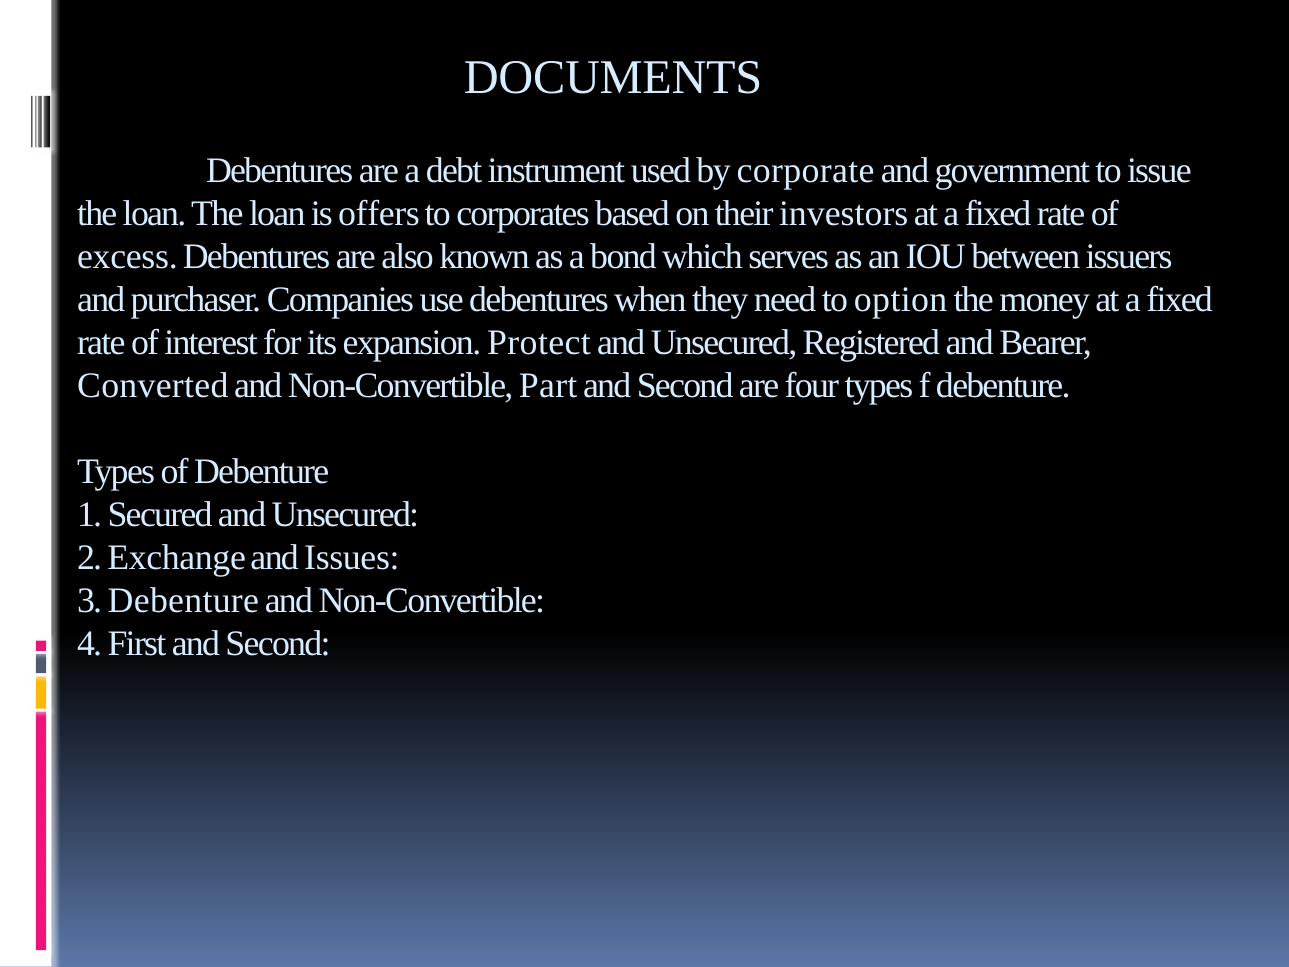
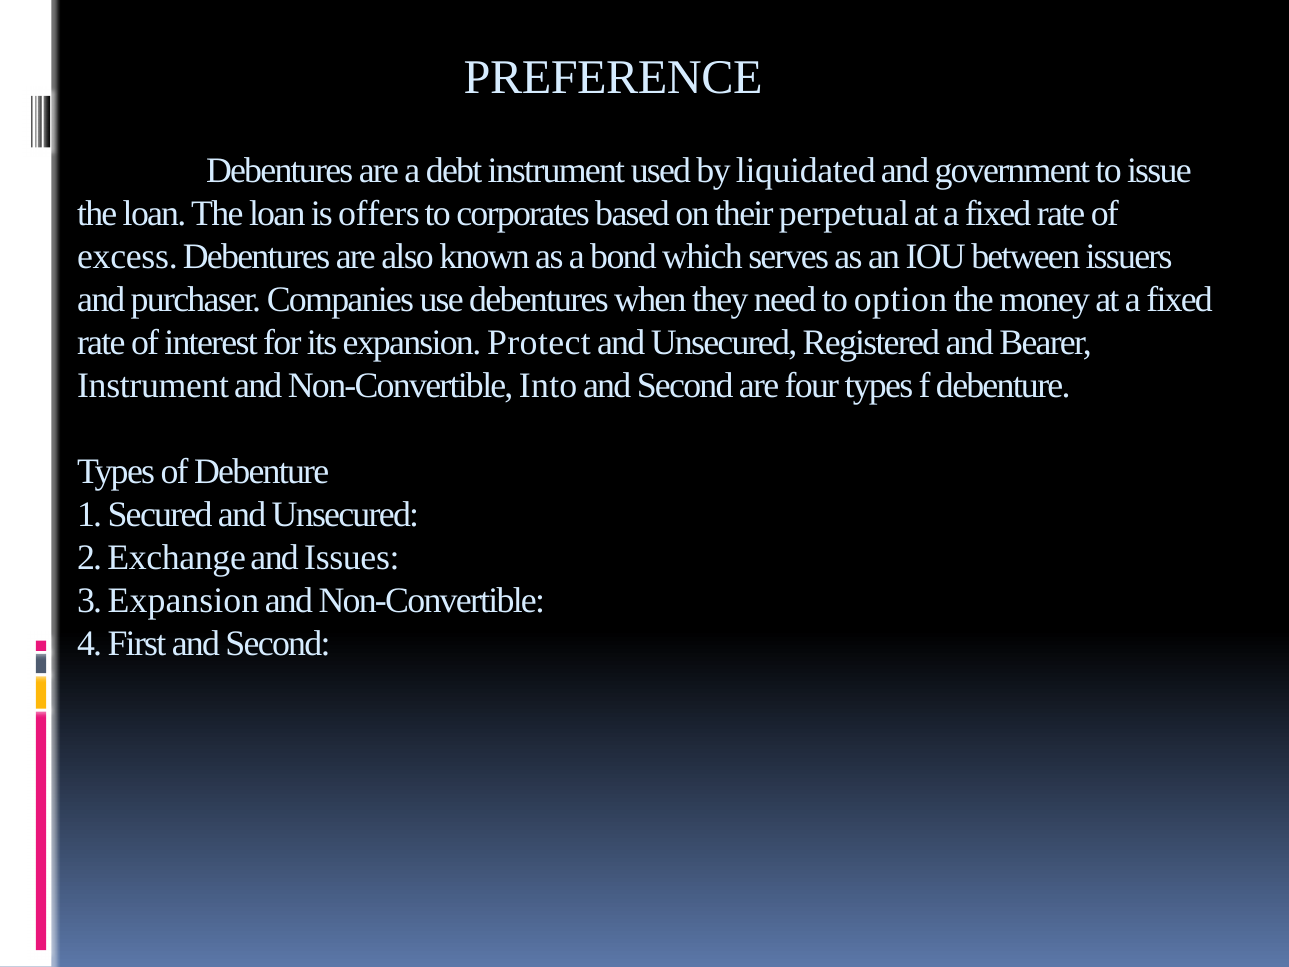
DOCUMENTS: DOCUMENTS -> PREFERENCE (613, 77)
corporate: corporate -> liquidated (806, 170)
investors: investors -> perpetual (844, 213)
Converted: Converted -> Instrument (153, 385)
Part: Part -> Into (548, 385)
3 Debenture: Debenture -> Expansion (184, 601)
